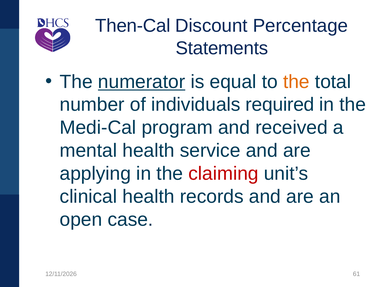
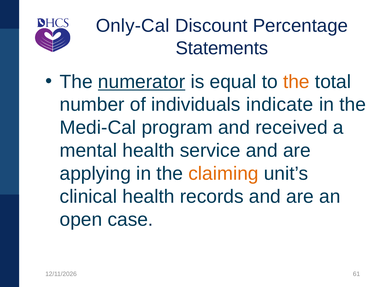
Then-Cal: Then-Cal -> Only-Cal (133, 26)
required: required -> indicate (280, 105)
claiming colour: red -> orange (223, 174)
